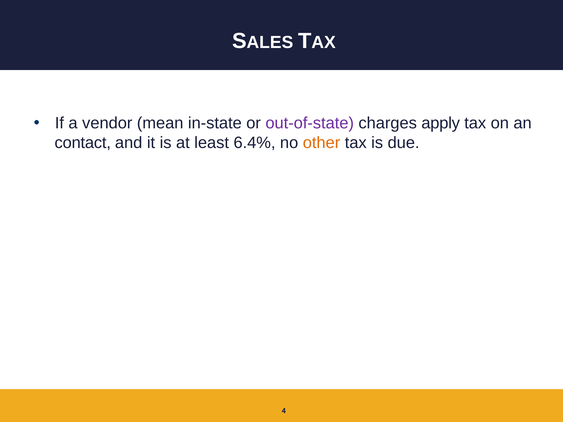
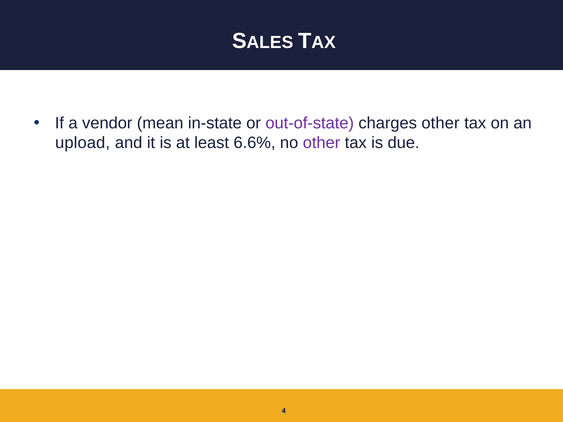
charges apply: apply -> other (440, 123)
contact: contact -> upload (83, 143)
6.4%: 6.4% -> 6.6% (254, 143)
other colour: orange -> purple (322, 143)
